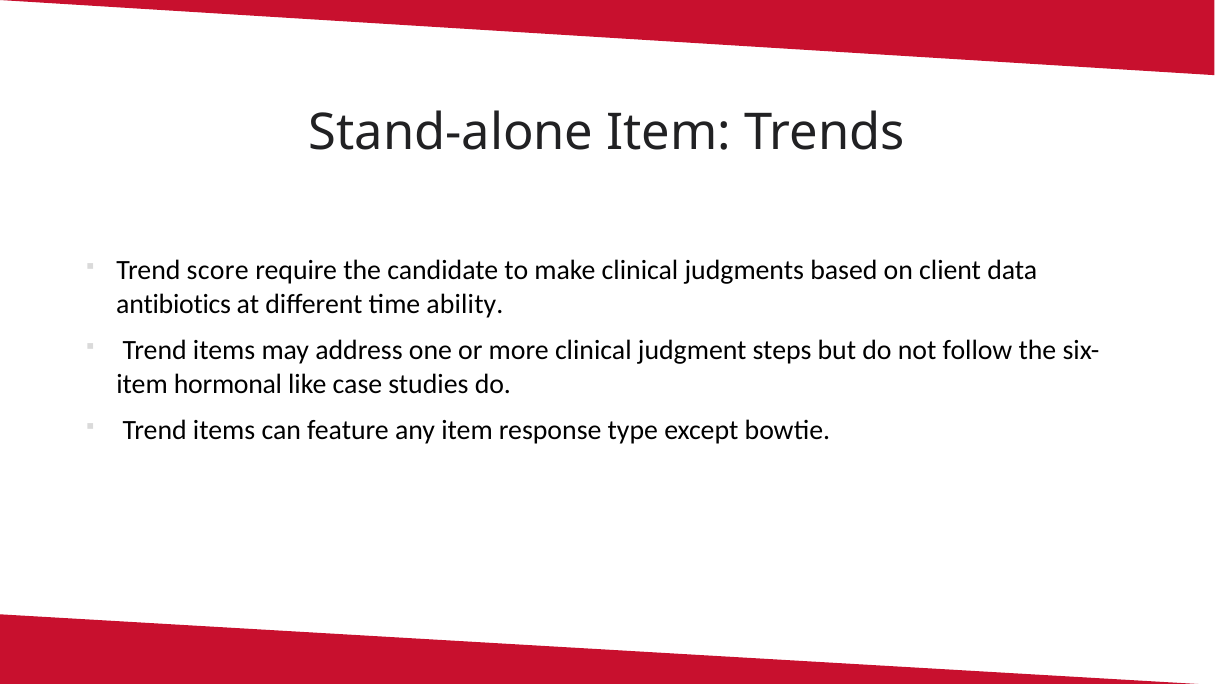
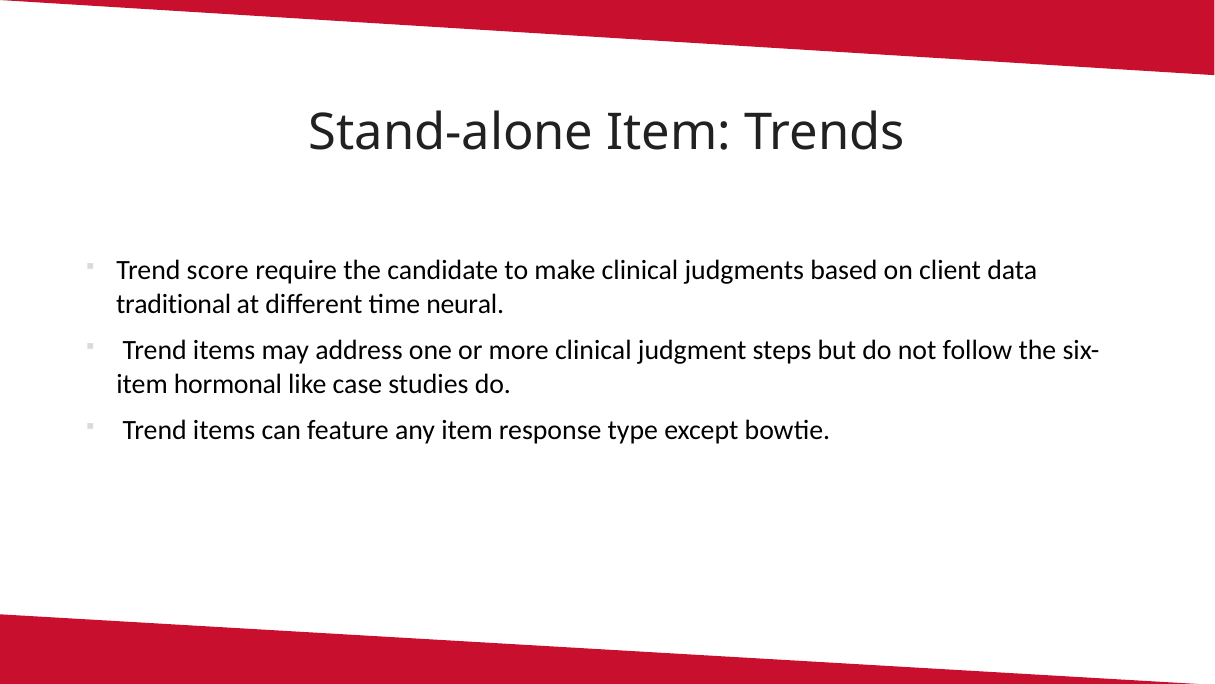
antibiotics: antibiotics -> traditional (174, 304)
ability: ability -> neural (465, 304)
